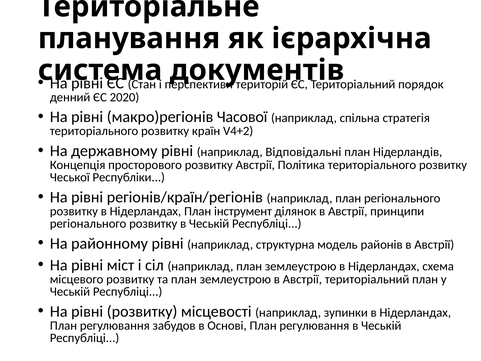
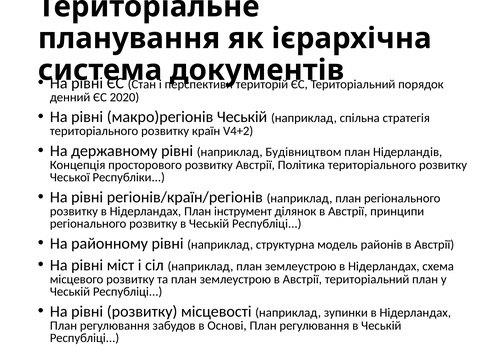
макро)регіонів Часової: Часової -> Чеській (242, 117)
Відповідальні: Відповідальні -> Будівництвом (303, 152)
